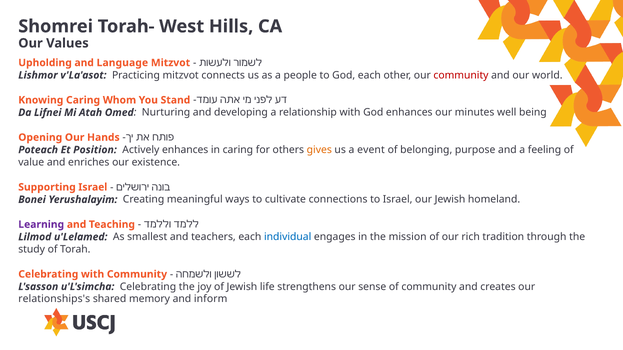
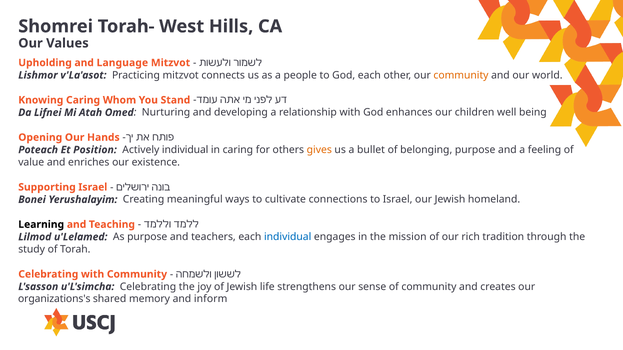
community colour: red -> orange (461, 75)
minutes: minutes -> children (475, 113)
Actively enhances: enhances -> individual (185, 150)
event: event -> bullet (371, 150)
Learning colour: purple -> black (41, 225)
As smallest: smallest -> purpose (147, 237)
relationships's: relationships's -> organizations's (54, 299)
